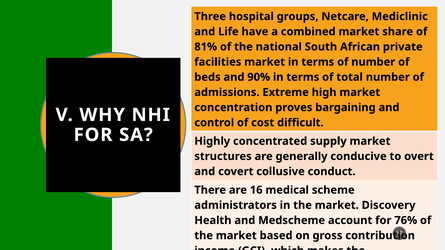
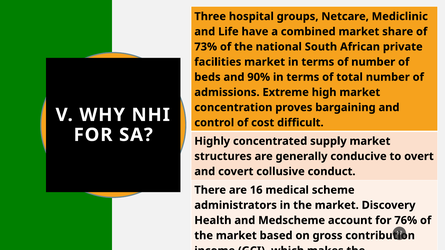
81%: 81% -> 73% (206, 47)
